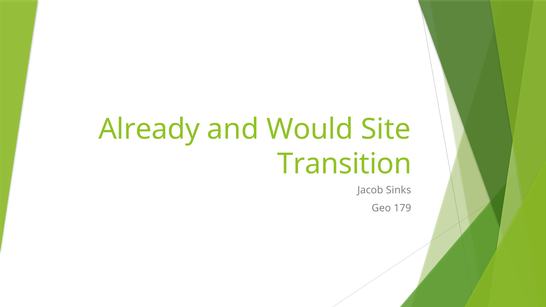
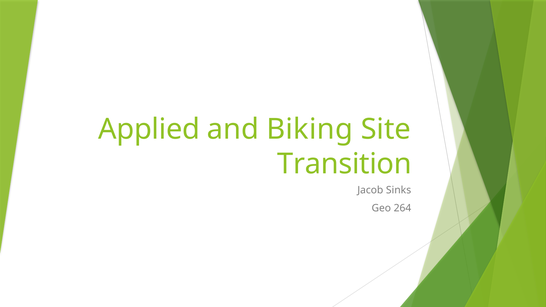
Already: Already -> Applied (149, 129)
Would: Would -> Biking (310, 129)
179: 179 -> 264 (402, 208)
